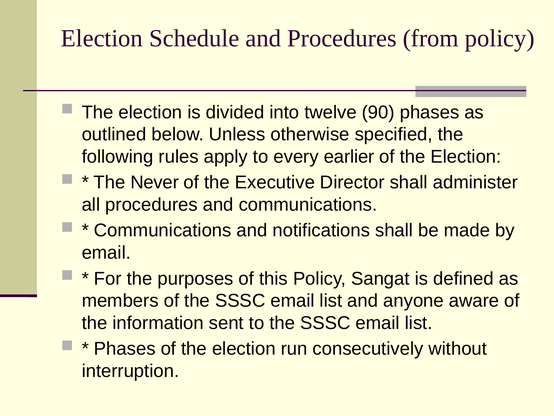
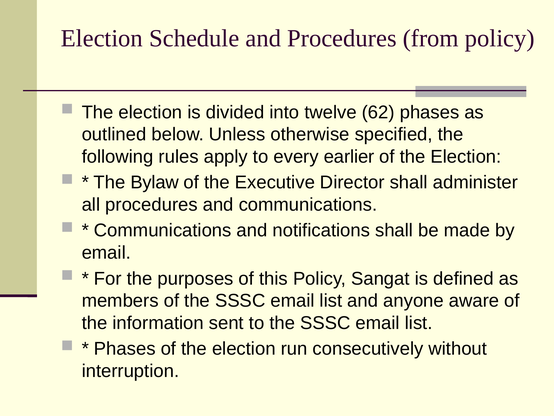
90: 90 -> 62 (378, 112)
Never: Never -> Bylaw (155, 182)
